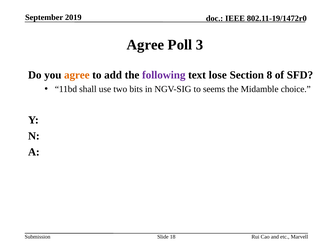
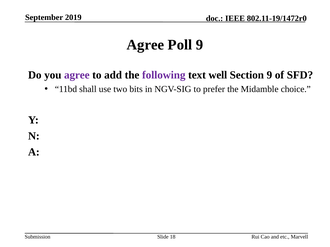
Poll 3: 3 -> 9 (200, 45)
agree colour: orange -> purple (77, 75)
lose: lose -> well (218, 75)
Section 8: 8 -> 9 (269, 75)
seems: seems -> prefer (214, 89)
